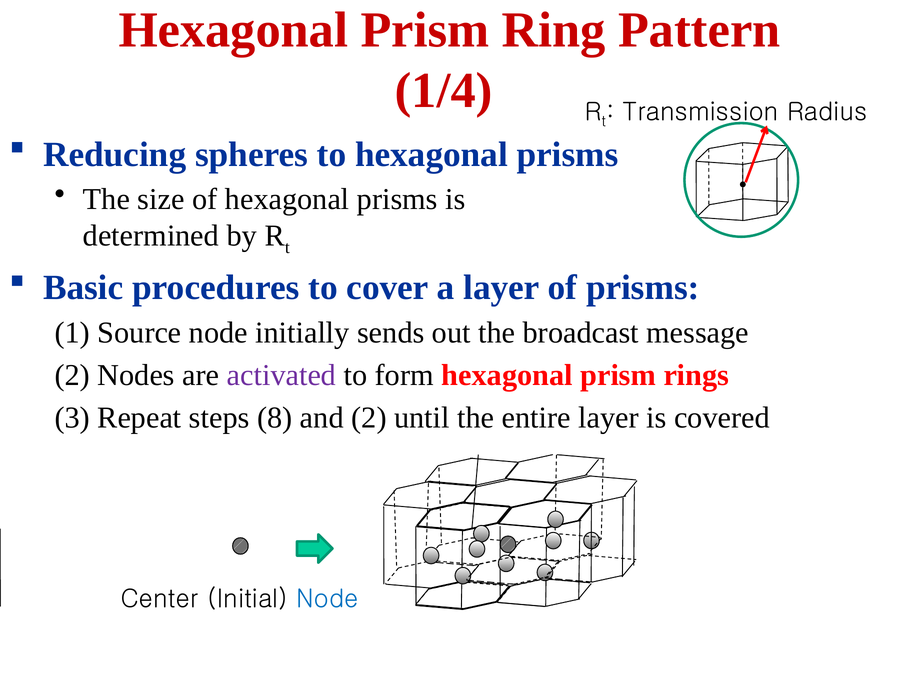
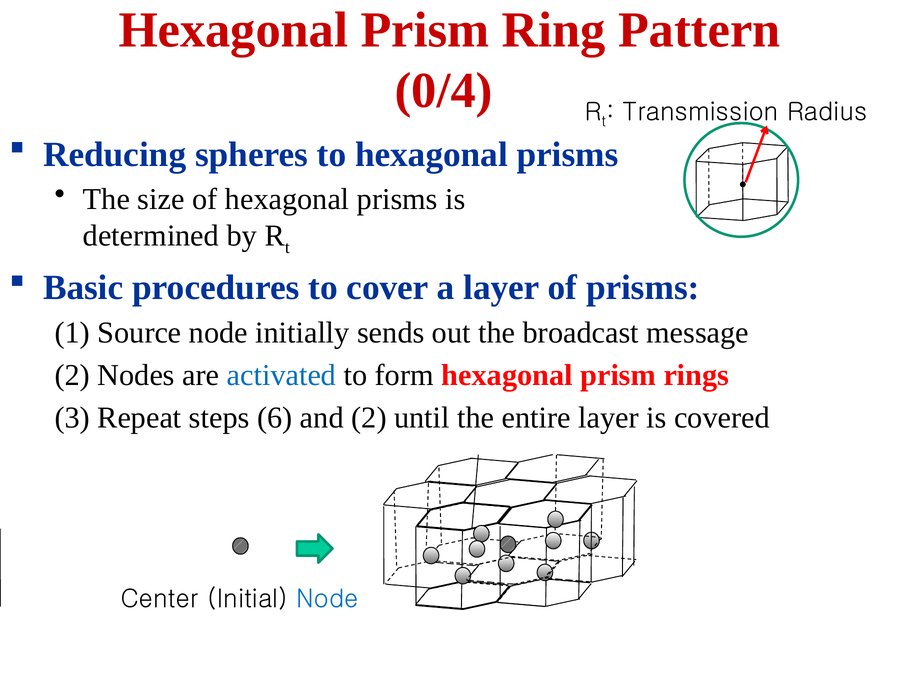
1/4: 1/4 -> 0/4 (444, 91)
activated colour: purple -> blue (281, 375)
8: 8 -> 6 (275, 417)
